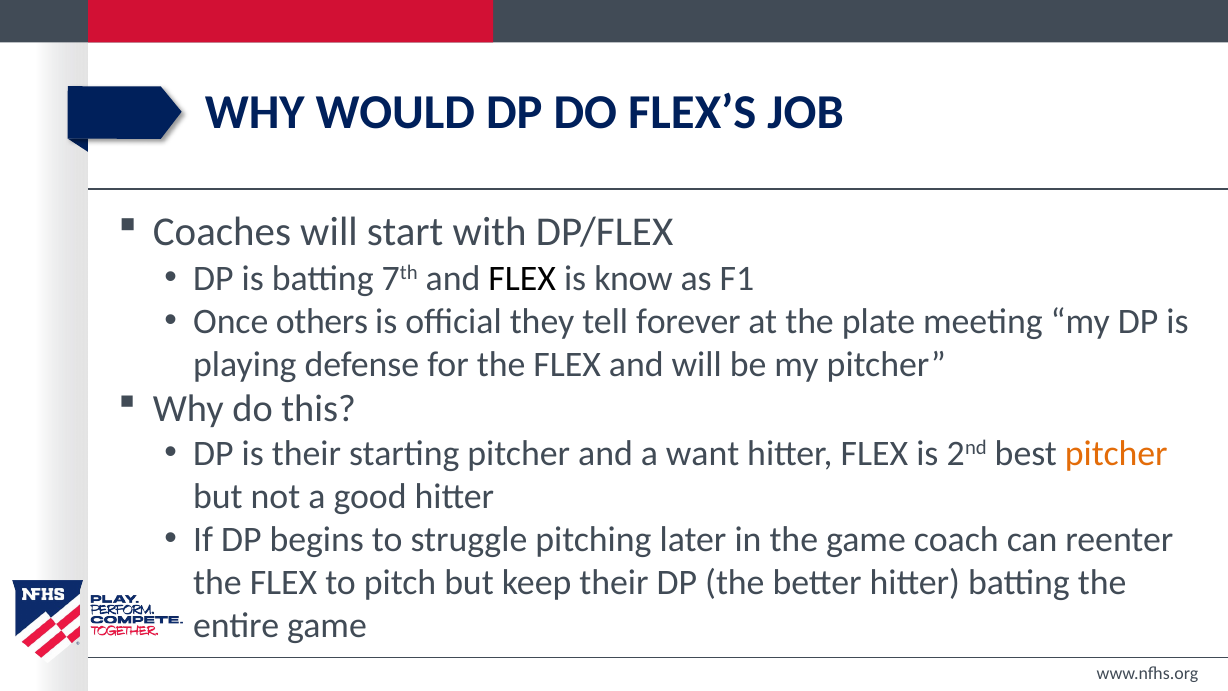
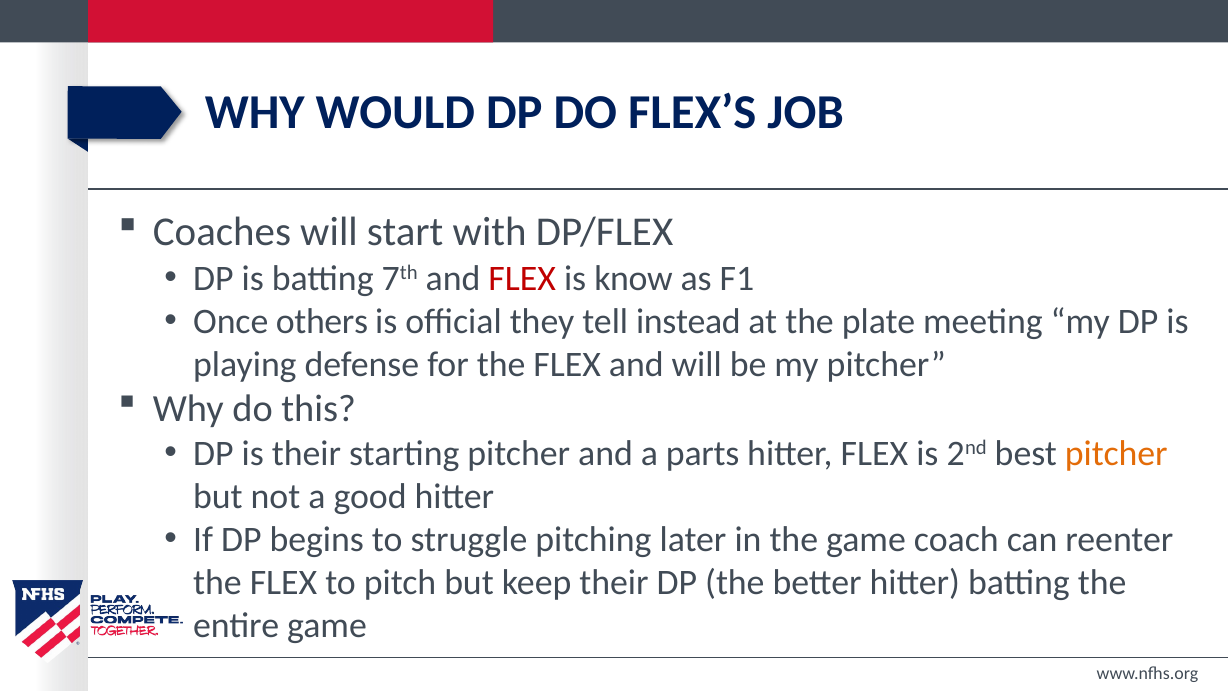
FLEX colour: black -> red (522, 278)
forever: forever -> instead (688, 321)
want: want -> parts (703, 453)
